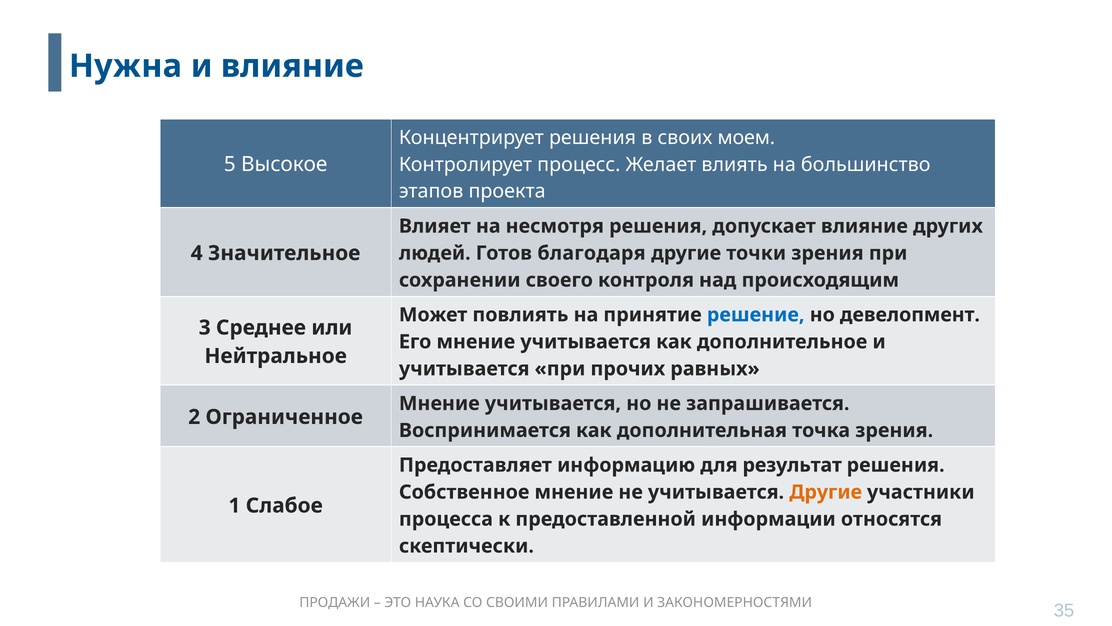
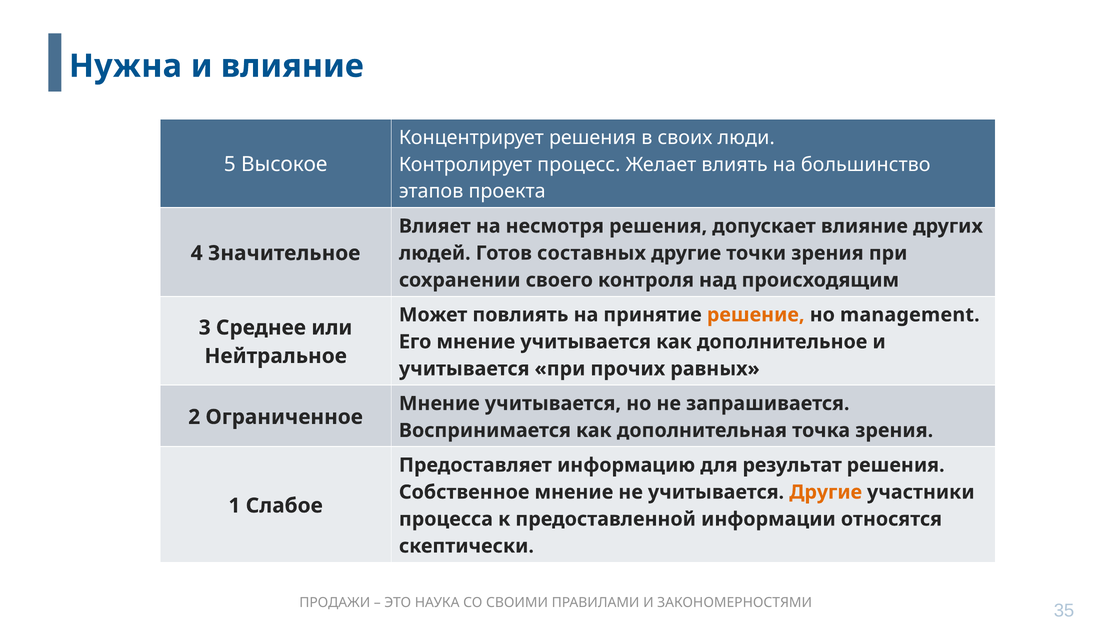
моем: моем -> люди (746, 137)
благодаря: благодаря -> составных (591, 253)
решение colour: blue -> orange (756, 315)
девелопмент: девелопмент -> management (910, 315)
